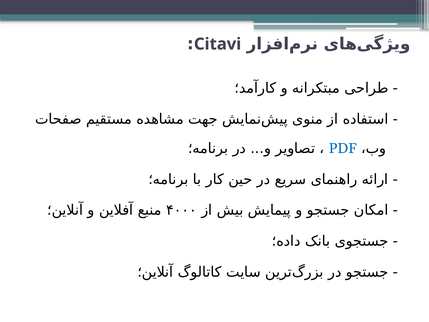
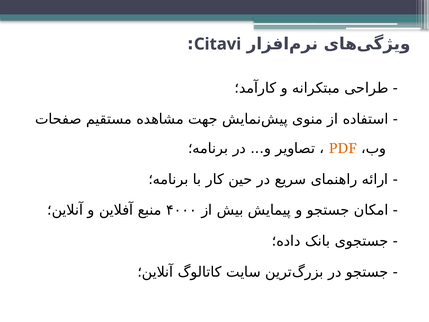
PDF colour: blue -> orange (343, 148)
